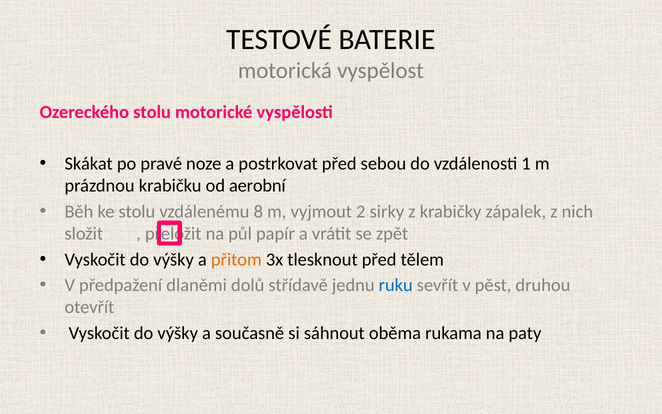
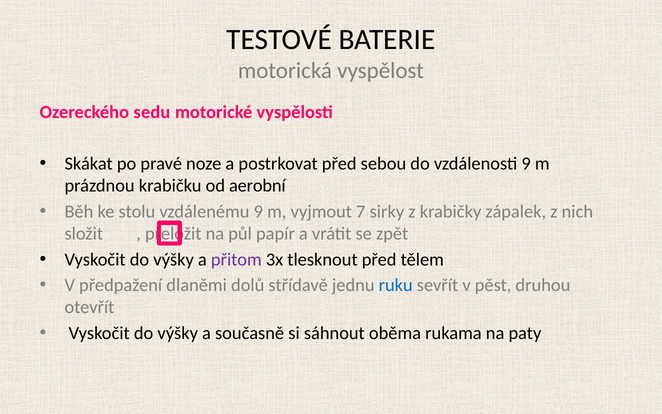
Ozereckého stolu: stolu -> sedu (152, 112)
vzdálenosti 1: 1 -> 9 (526, 164)
vzdálenému 8: 8 -> 9 (258, 212)
2: 2 -> 7 (361, 212)
přitom colour: orange -> purple (236, 259)
